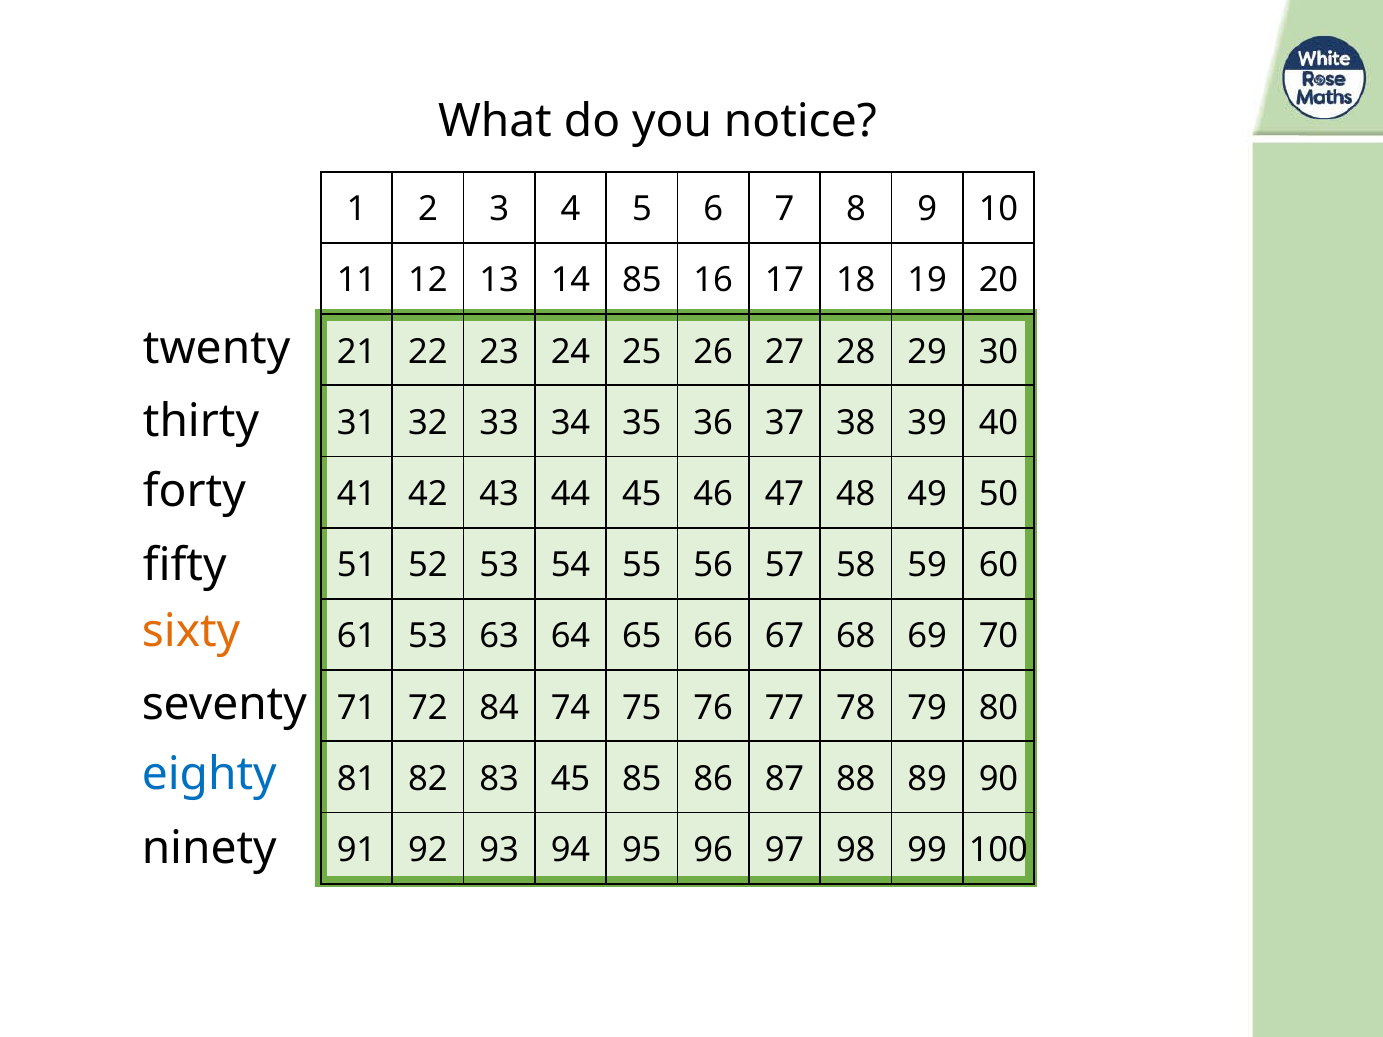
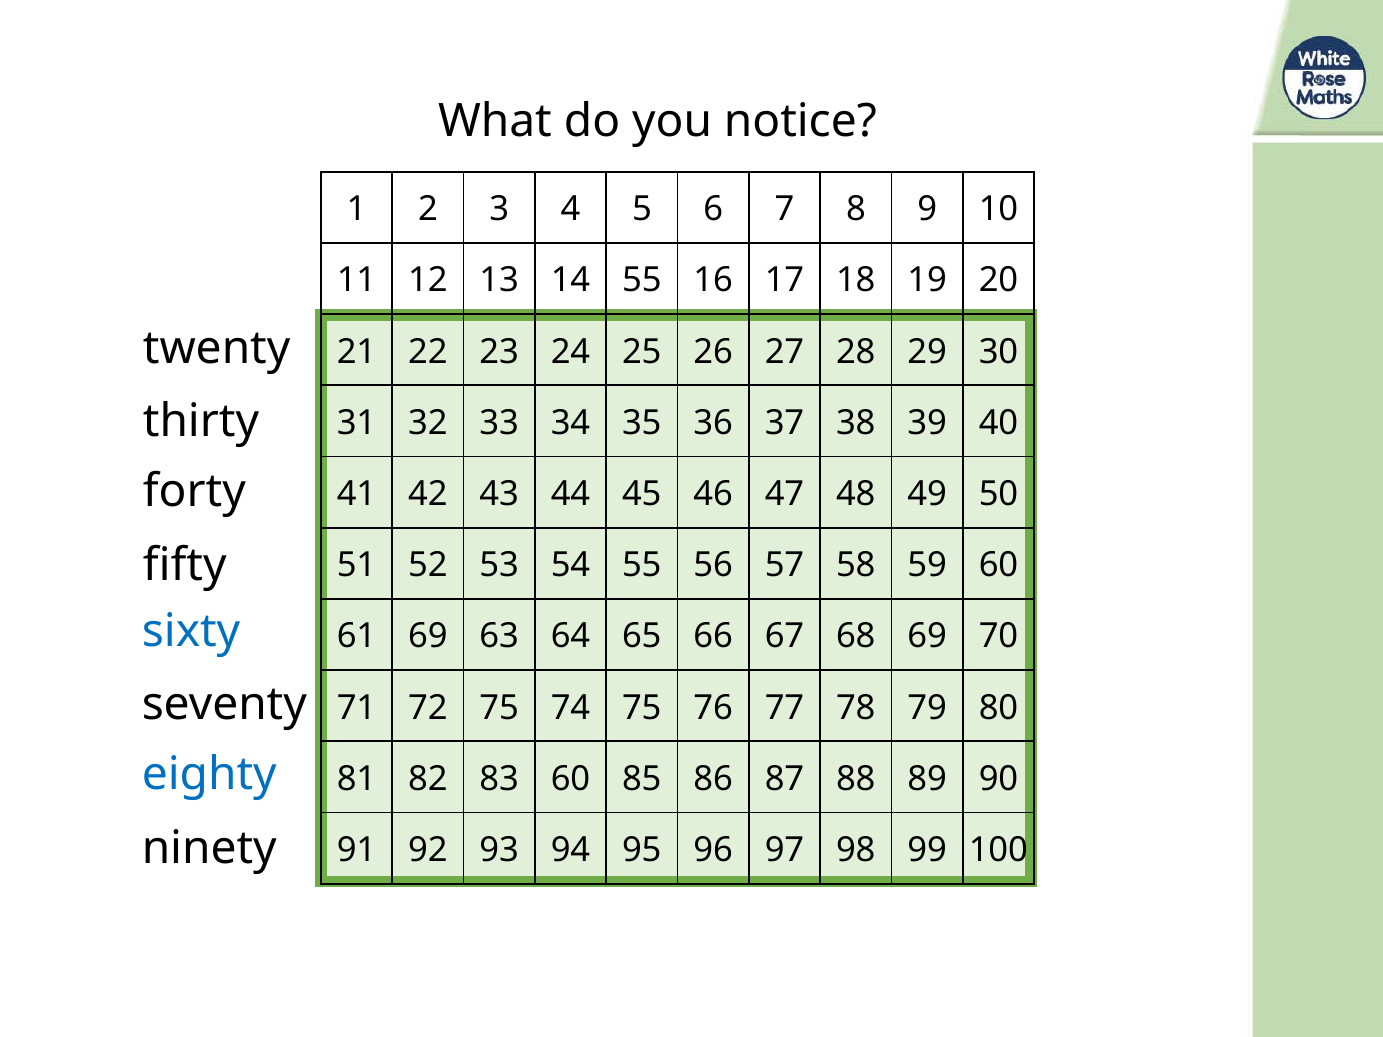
14 85: 85 -> 55 (642, 280)
sixty colour: orange -> blue (191, 631)
61 53: 53 -> 69 (428, 637)
72 84: 84 -> 75 (499, 708)
83 45: 45 -> 60 (571, 779)
